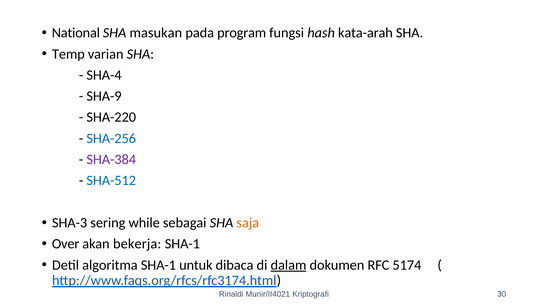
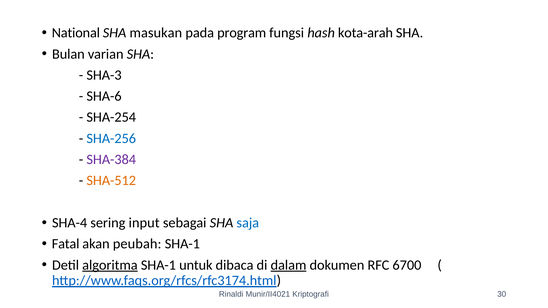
kata-arah: kata-arah -> kota-arah (365, 33)
Temp: Temp -> Bulan (68, 54)
SHA-4: SHA-4 -> SHA-3 (104, 75)
SHA-9: SHA-9 -> SHA-6 (104, 96)
SHA-220: SHA-220 -> SHA-254 (111, 117)
SHA-512 colour: blue -> orange (111, 181)
SHA-3: SHA-3 -> SHA-4 (70, 223)
while: while -> input (144, 223)
saja colour: orange -> blue (248, 223)
Over: Over -> Fatal (66, 244)
bekerja: bekerja -> peubah (137, 244)
algoritma underline: none -> present (110, 265)
5174: 5174 -> 6700 (407, 265)
